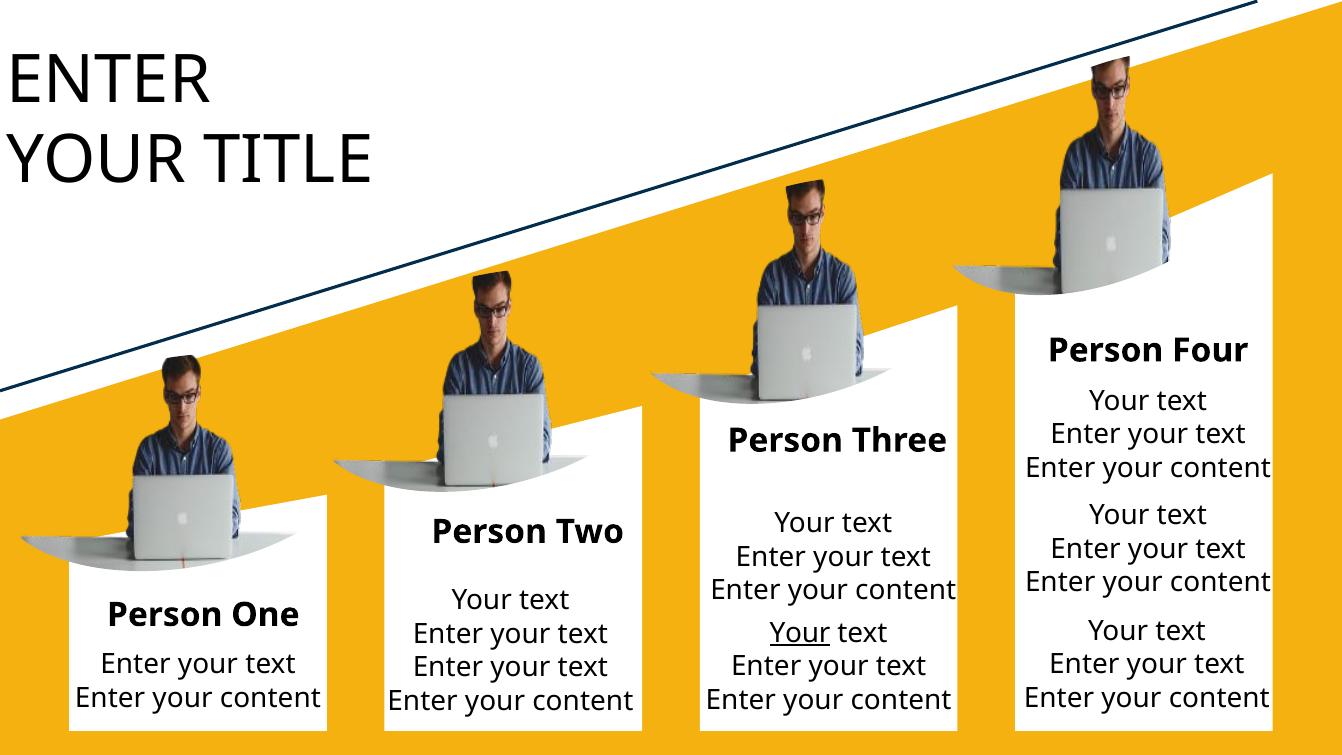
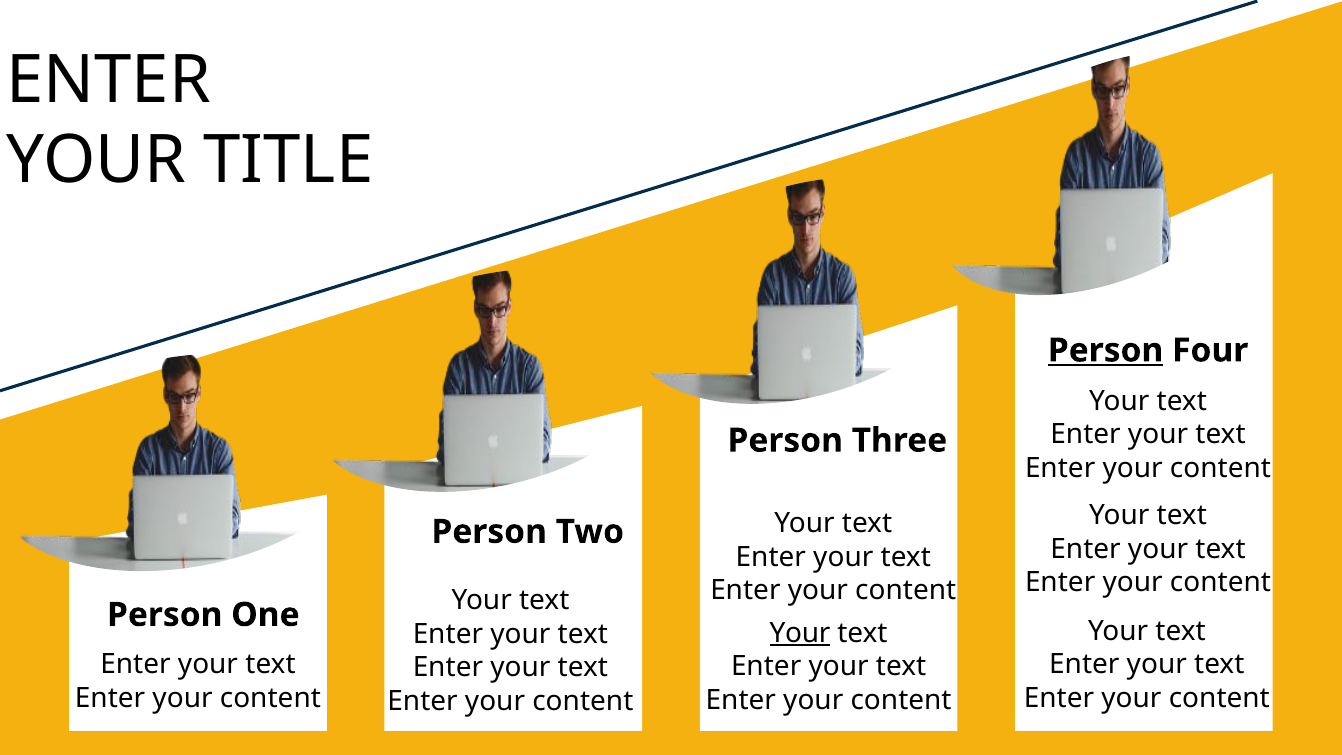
Person underline: none -> present (1106, 350)
